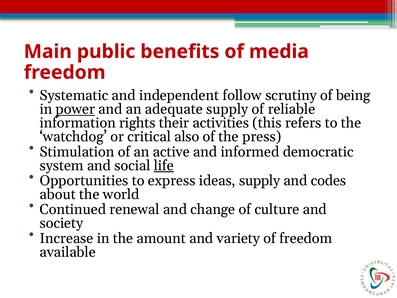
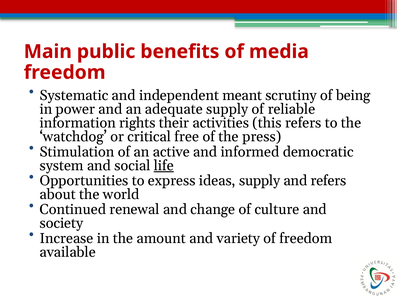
follow: follow -> meant (242, 95)
power underline: present -> none (75, 109)
also: also -> free (187, 137)
and codes: codes -> refers (328, 181)
